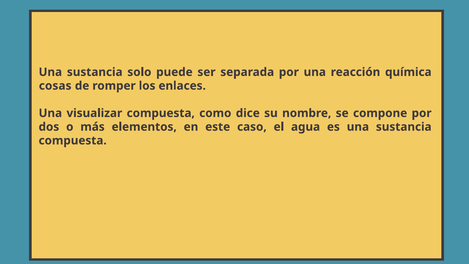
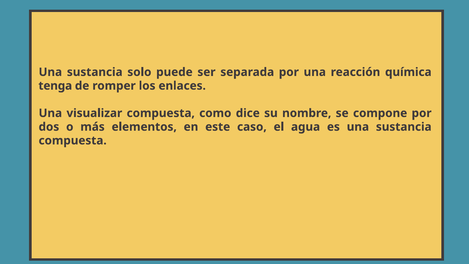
cosas: cosas -> tenga (55, 86)
